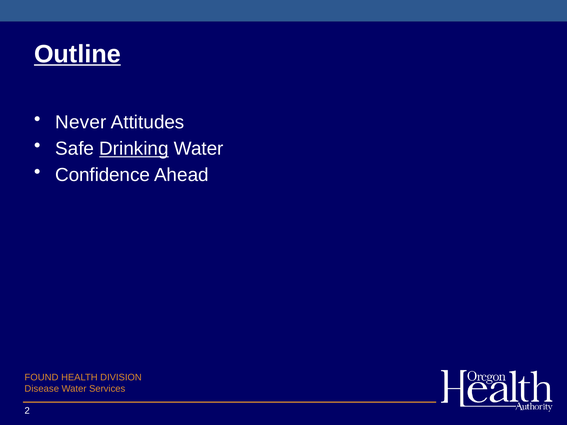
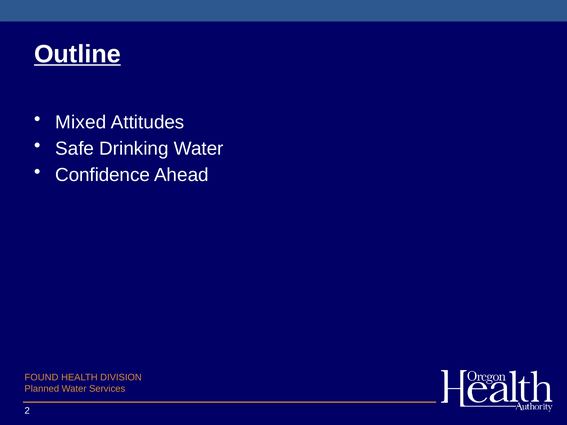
Never: Never -> Mixed (81, 122)
Drinking underline: present -> none (134, 149)
Disease: Disease -> Planned (42, 389)
